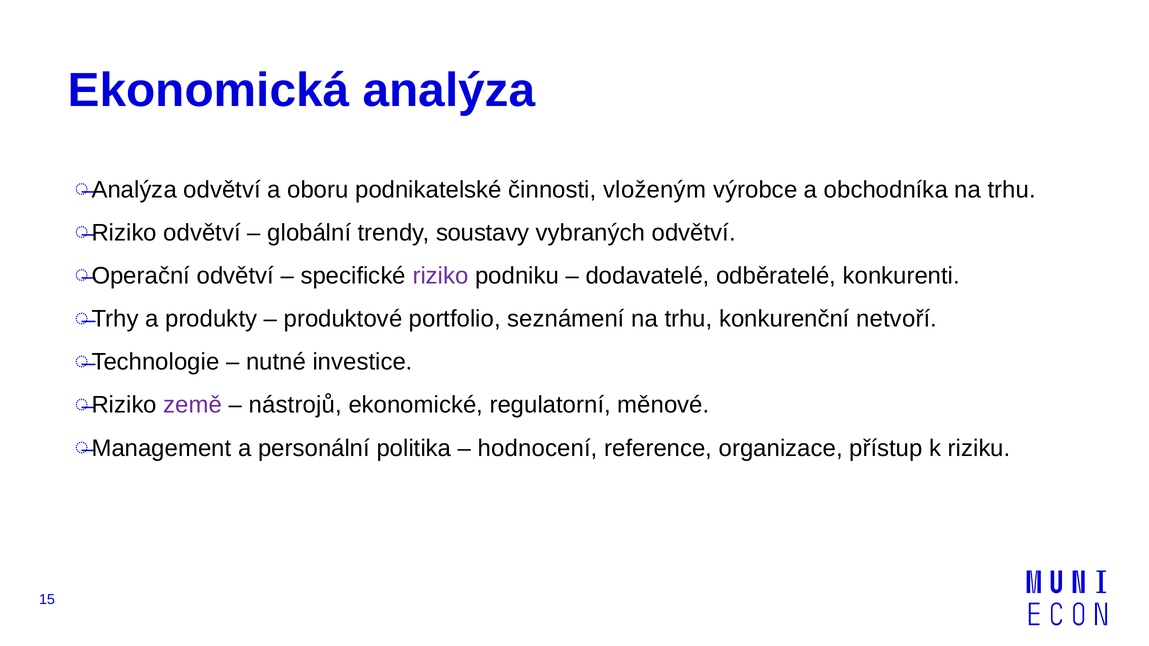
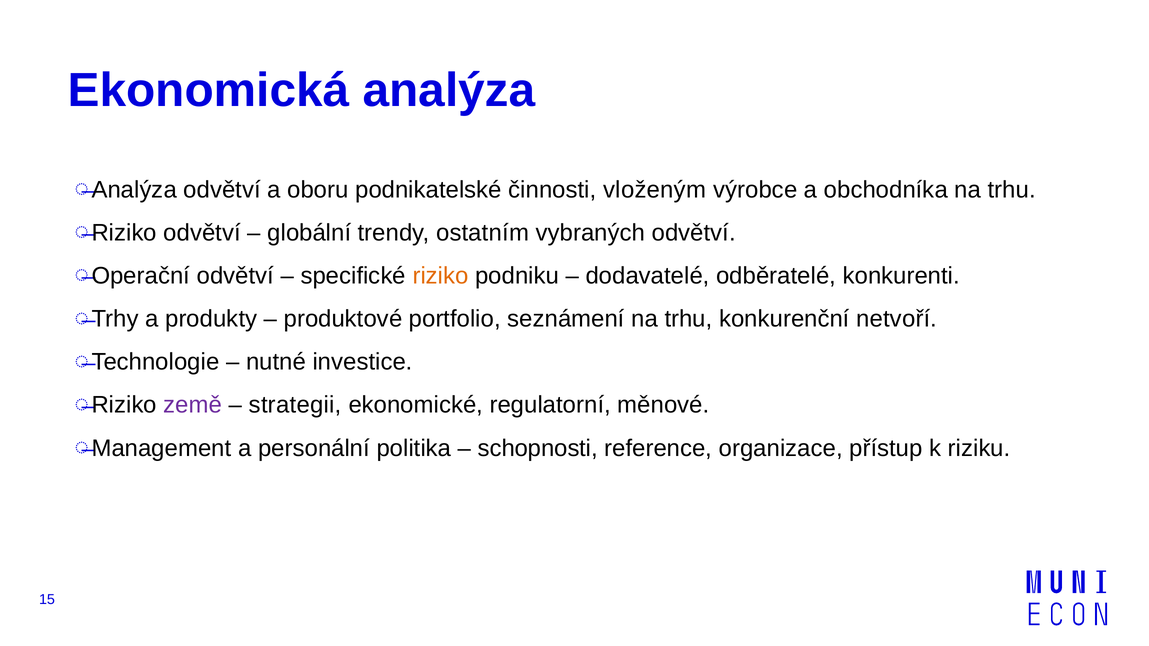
soustavy: soustavy -> ostatním (483, 233)
riziko colour: purple -> orange (440, 276)
nástrojů: nástrojů -> strategii (295, 405)
hodnocení: hodnocení -> schopnosti (538, 448)
